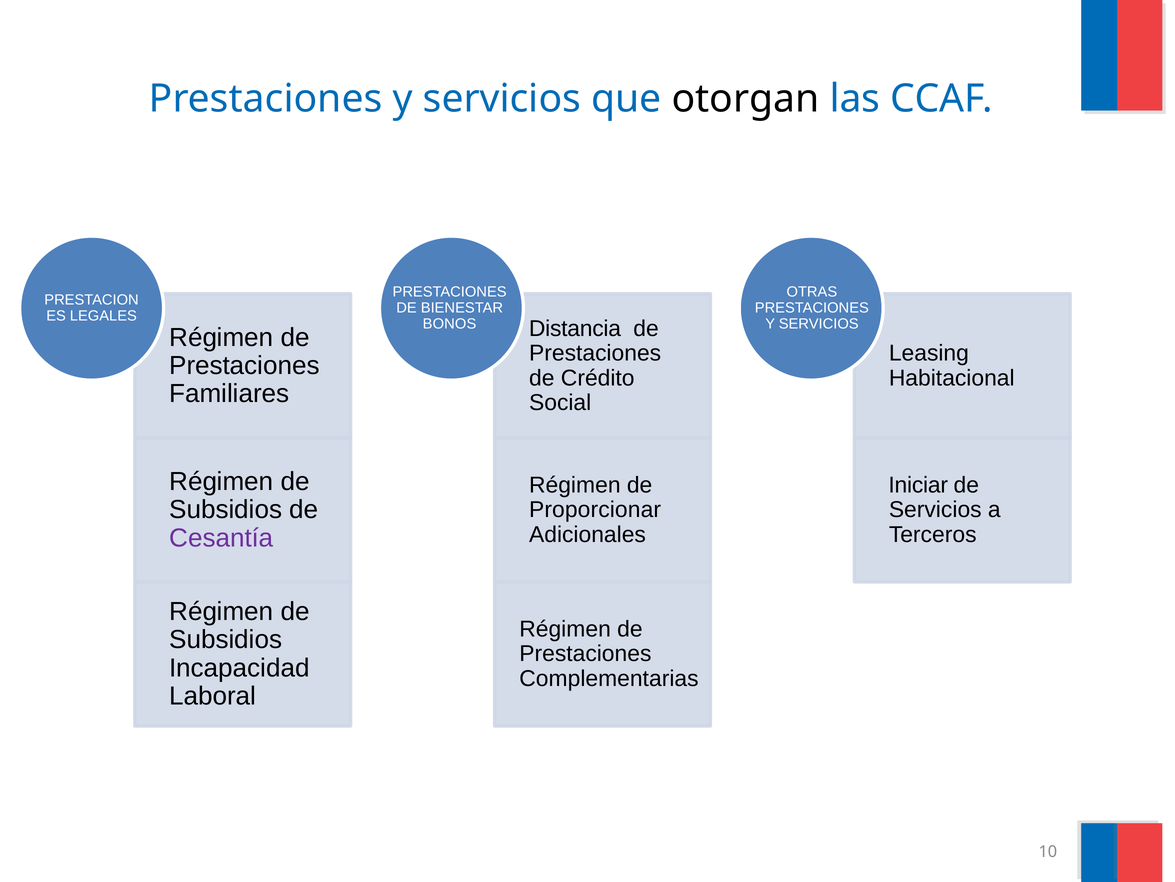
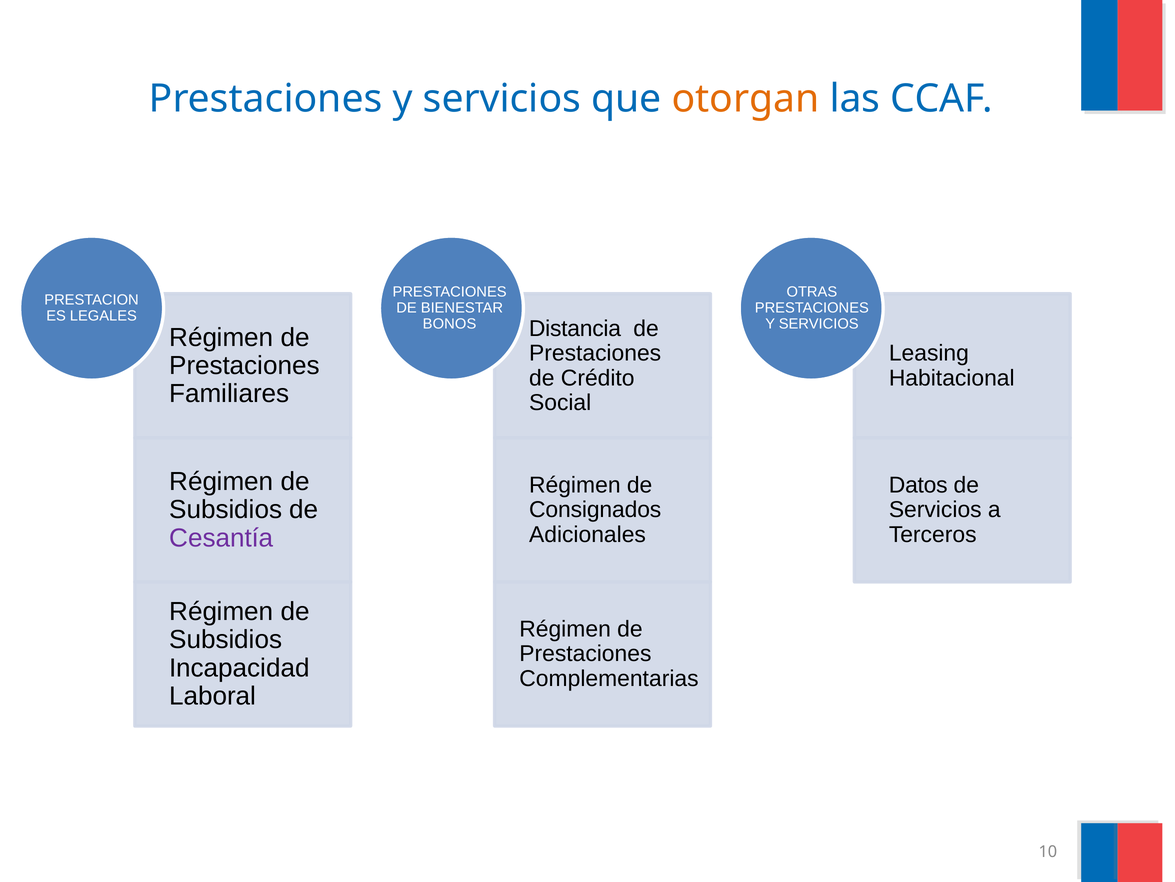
otorgan colour: black -> orange (746, 99)
Iniciar: Iniciar -> Datos (918, 485)
Proporcionar: Proporcionar -> Consignados (595, 509)
